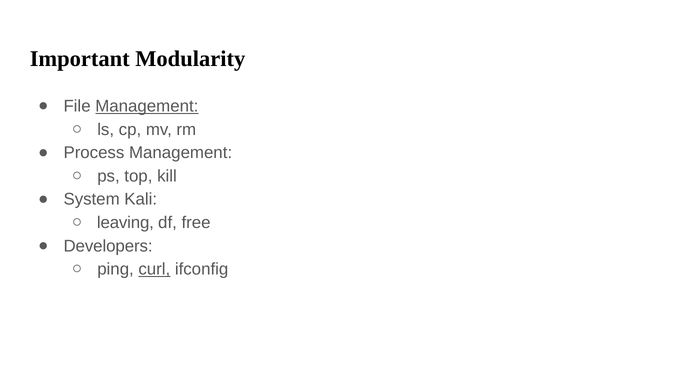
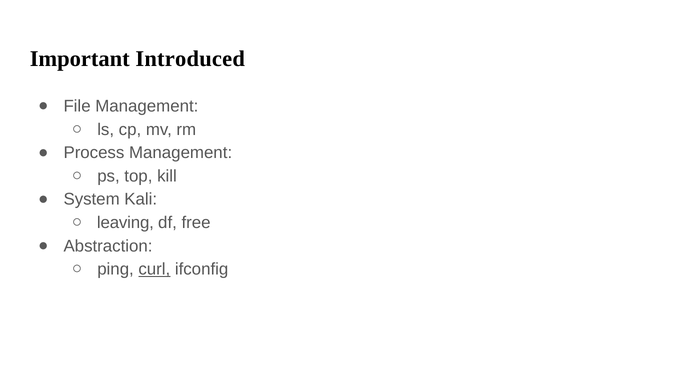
Modularity: Modularity -> Introduced (190, 59)
Management underline: present -> none (147, 106)
Developers: Developers -> Abstraction (108, 246)
